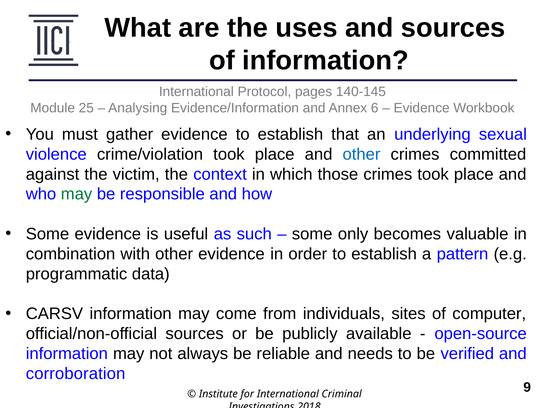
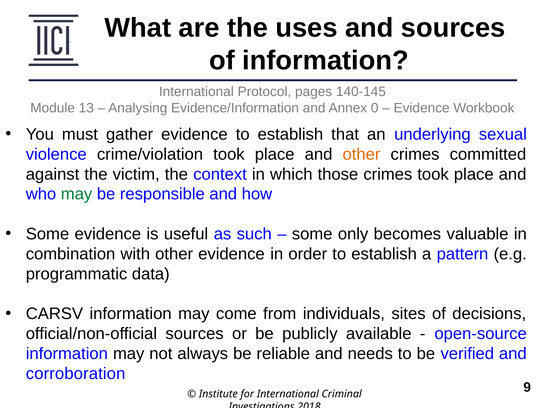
25: 25 -> 13 (86, 108)
6: 6 -> 0 (375, 108)
other colour: blue -> orange (362, 155)
computer: computer -> decisions (489, 314)
